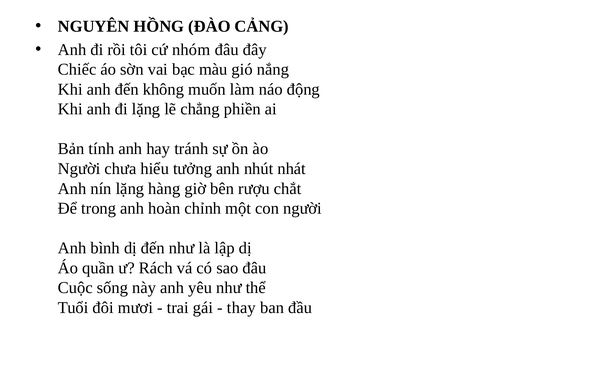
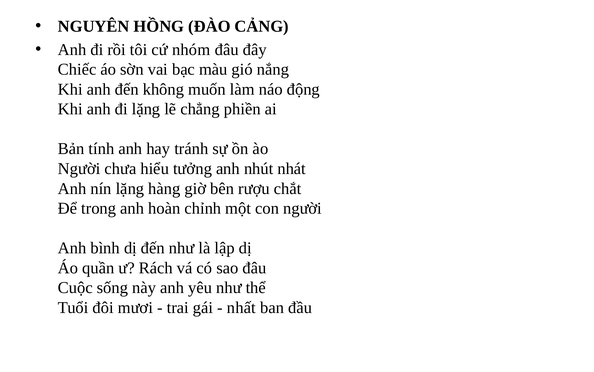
thay: thay -> nhất (241, 307)
